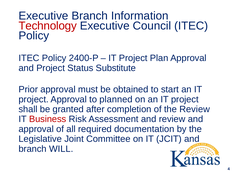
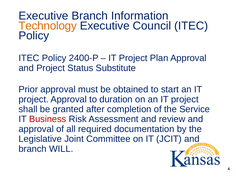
Technology colour: red -> orange (48, 26)
planned: planned -> duration (116, 99)
the Review: Review -> Service (195, 109)
